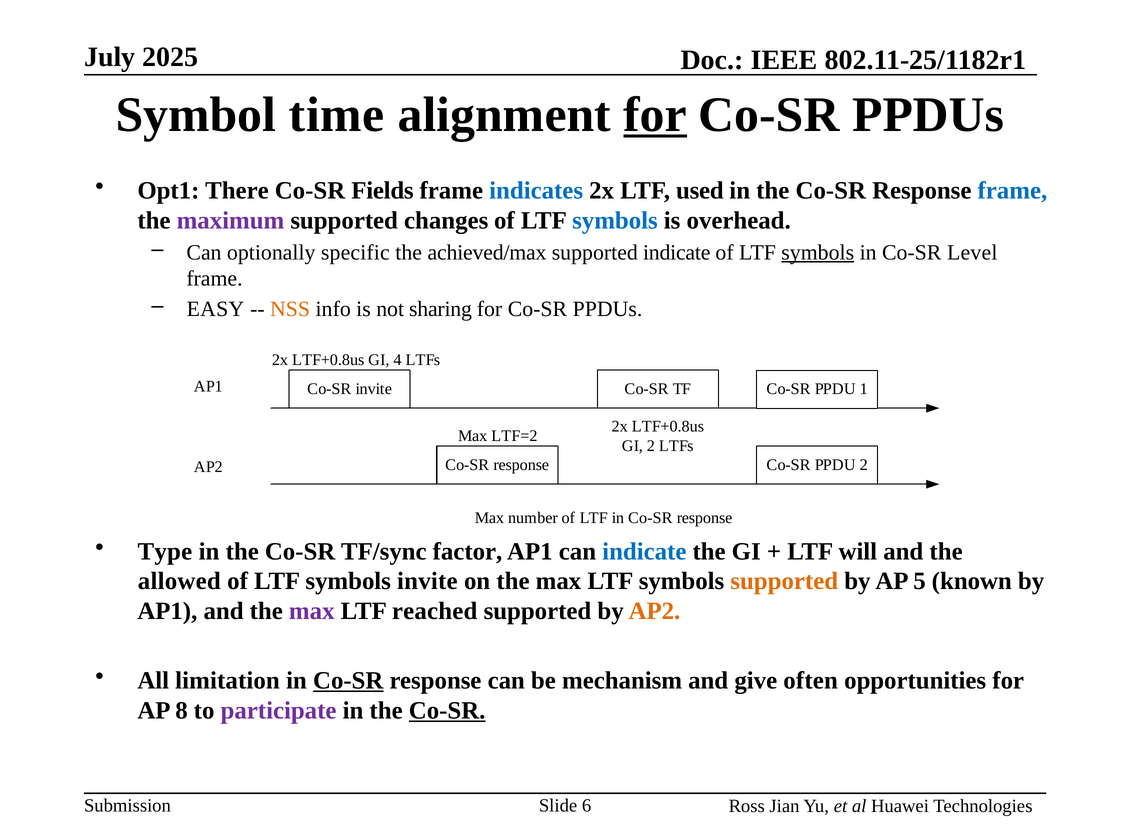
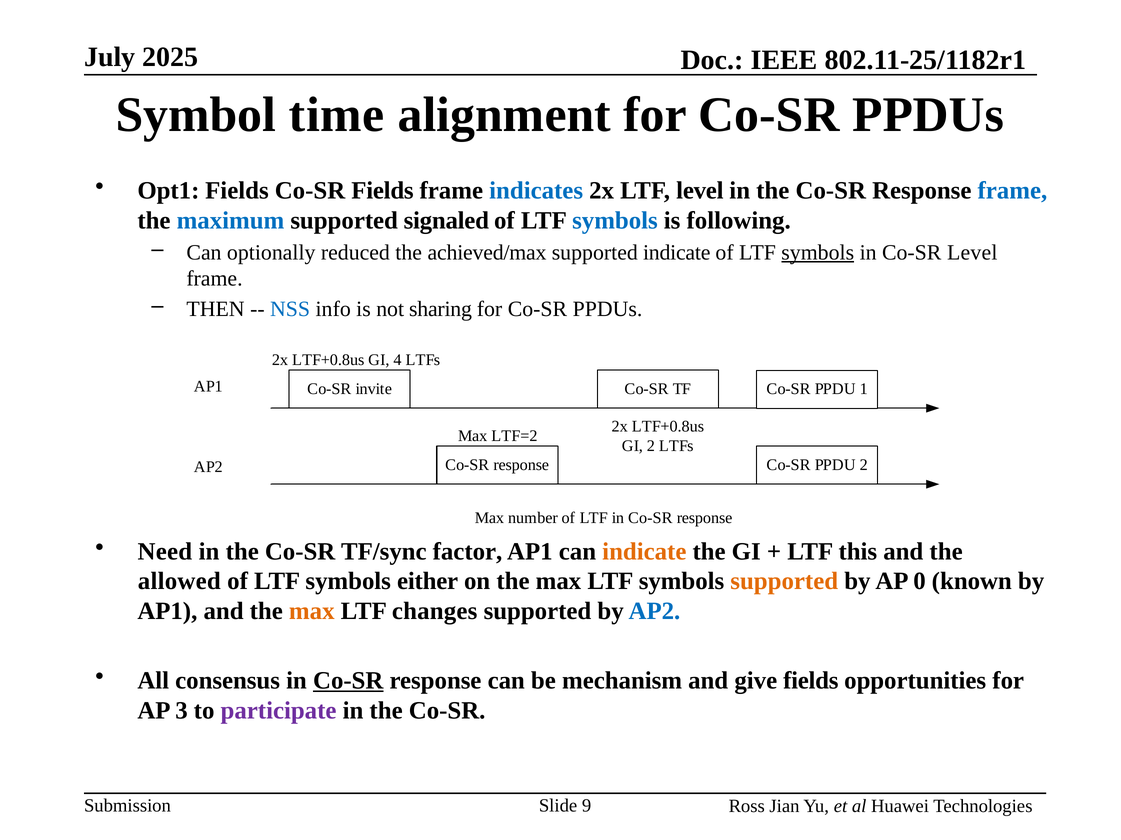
for underline: present -> none (655, 115)
Opt1 There: There -> Fields (237, 191)
LTF used: used -> level (700, 191)
maximum colour: purple -> blue (230, 221)
changes: changes -> signaled (446, 221)
overhead: overhead -> following (739, 221)
specific: specific -> reduced (355, 253)
EASY: EASY -> THEN (216, 309)
NSS colour: orange -> blue (290, 309)
Type: Type -> Need (165, 552)
indicate colour: blue -> orange (644, 552)
will: will -> this (858, 552)
symbols invite: invite -> either (428, 582)
5: 5 -> 0 (919, 582)
max colour: purple -> orange (312, 612)
reached: reached -> changes (435, 612)
AP2 colour: orange -> blue (654, 612)
limitation: limitation -> consensus (228, 681)
give often: often -> fields (811, 681)
8: 8 -> 3 (181, 711)
Co-SR underline: present -> none (447, 711)
6: 6 -> 9 (587, 806)
